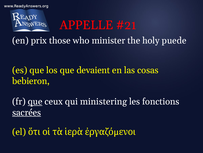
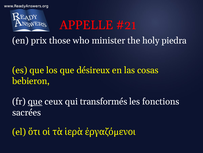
puede: puede -> piedra (174, 40)
devaient: devaient -> désireux (93, 70)
ministering: ministering -> transformés (104, 101)
sacrées underline: present -> none (27, 112)
